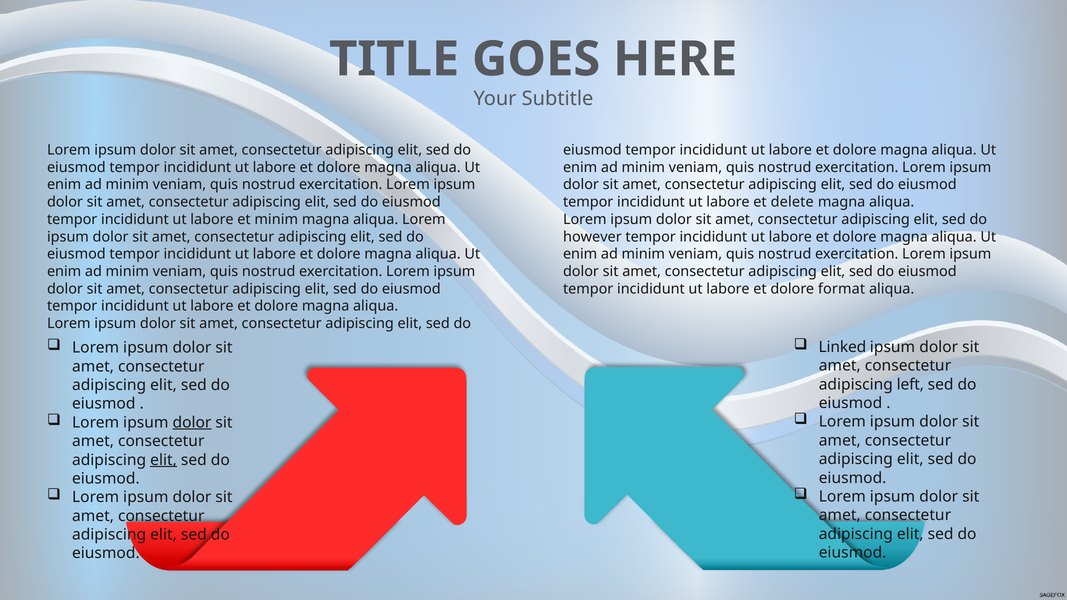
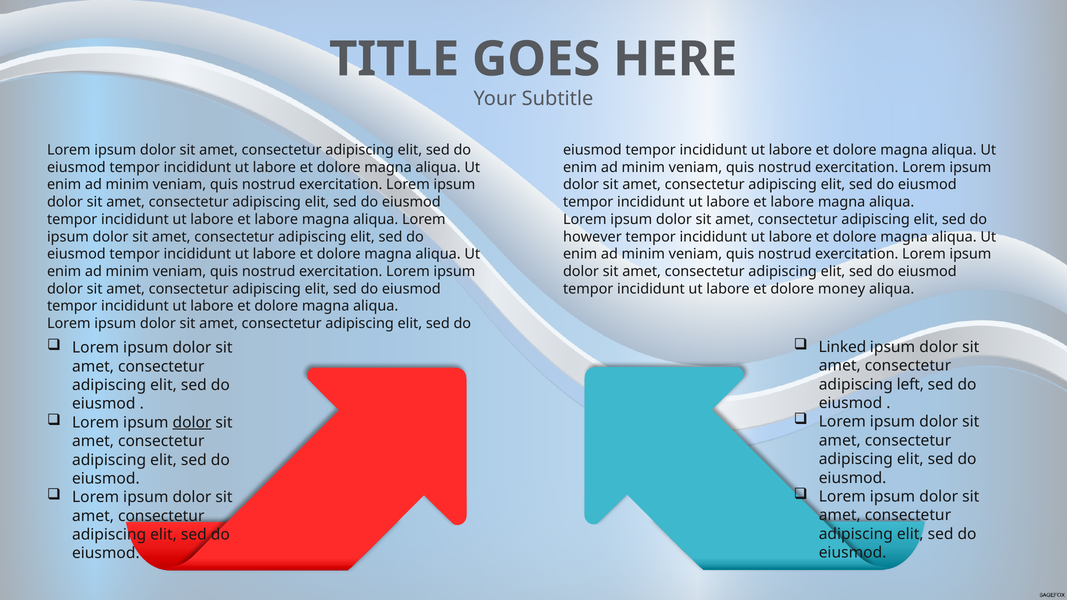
delete: delete -> labore (792, 202)
minim: minim -> labore (276, 219)
format: format -> money (842, 289)
elit underline: present -> none (164, 460)
